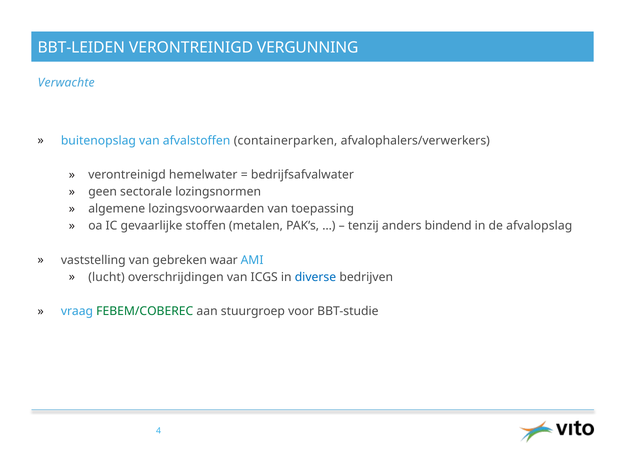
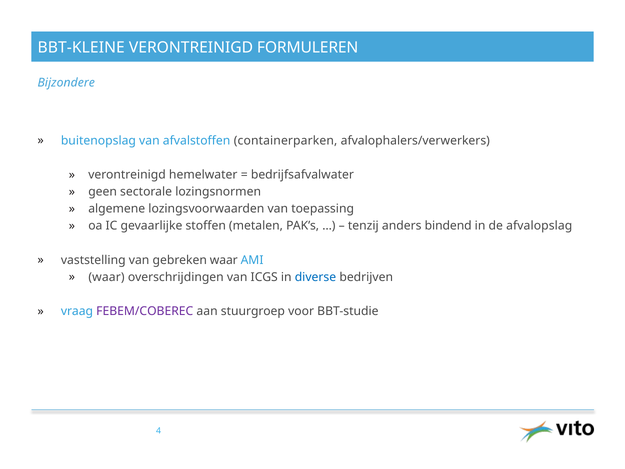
BBT-LEIDEN: BBT-LEIDEN -> BBT-KLEINE (81, 48)
VERGUNNING: VERGUNNING -> FORMULEREN (308, 48)
Verwachte: Verwachte -> Bijzondere (66, 83)
lucht: lucht -> waar (107, 277)
FEBEM/COBEREC colour: green -> purple (145, 311)
